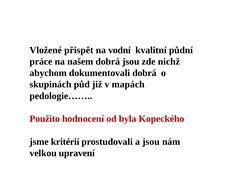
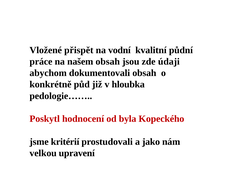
našem dobrá: dobrá -> obsah (108, 62)
nichž: nichž -> údaji (169, 62)
dokumentovali dobrá: dobrá -> obsah (144, 73)
skupinách: skupinách -> konkrétně (51, 85)
mapách: mapách -> hloubka (128, 85)
Použito: Použito -> Poskytl (45, 119)
a jsou: jsou -> jako (151, 142)
